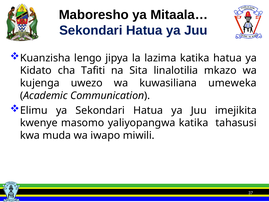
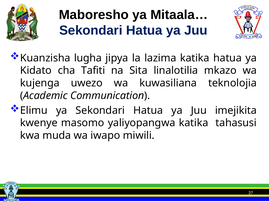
lengo: lengo -> lugha (88, 58)
umeweka: umeweka -> teknolojia (232, 83)
